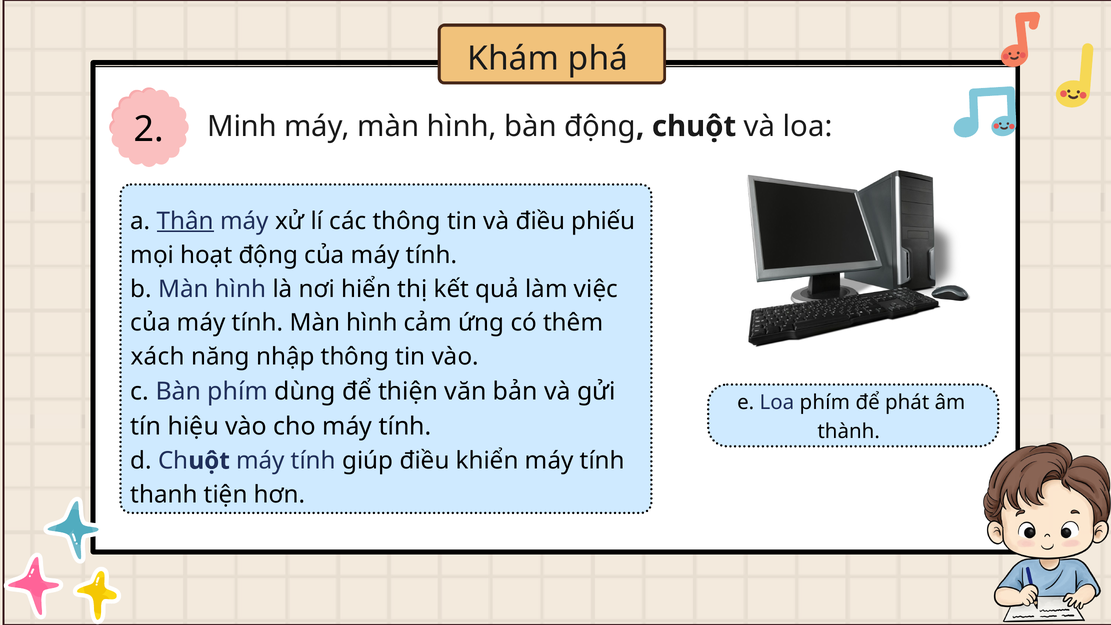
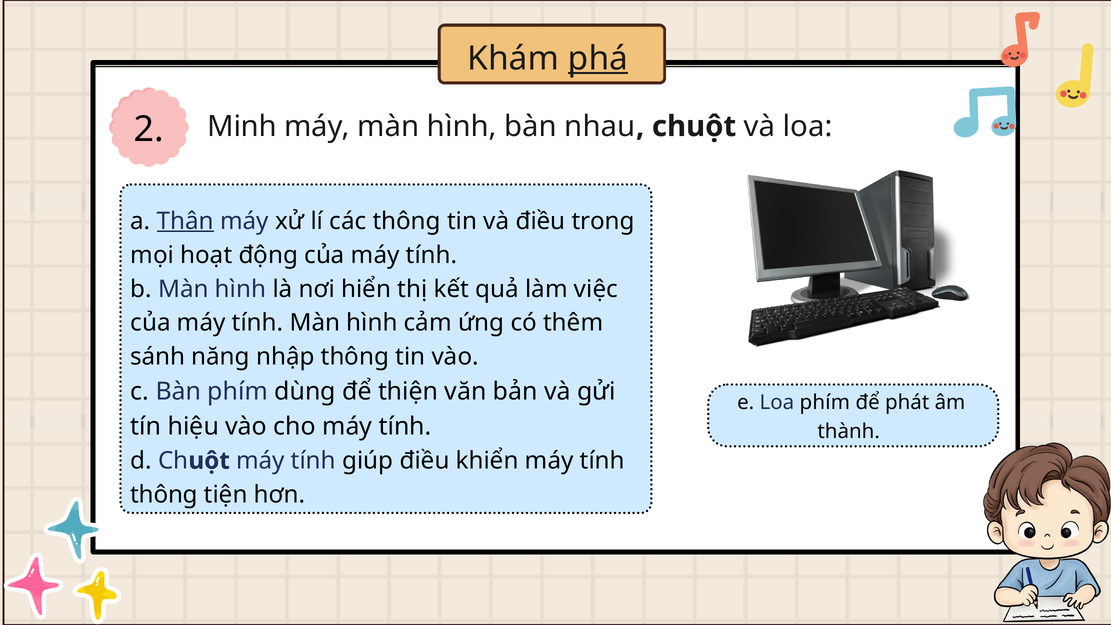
phá underline: none -> present (598, 59)
bàn động: động -> nhau (600, 126)
phiếu: phiếu -> trong (603, 221)
xách: xách -> sánh (158, 357)
thanh: thanh -> thông (164, 495)
